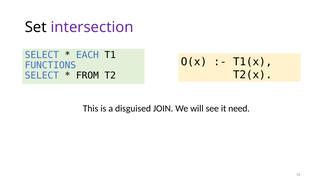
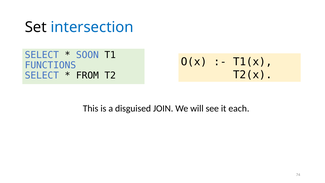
intersection colour: purple -> blue (92, 27)
EACH: EACH -> SOON (87, 55)
need: need -> each (239, 108)
